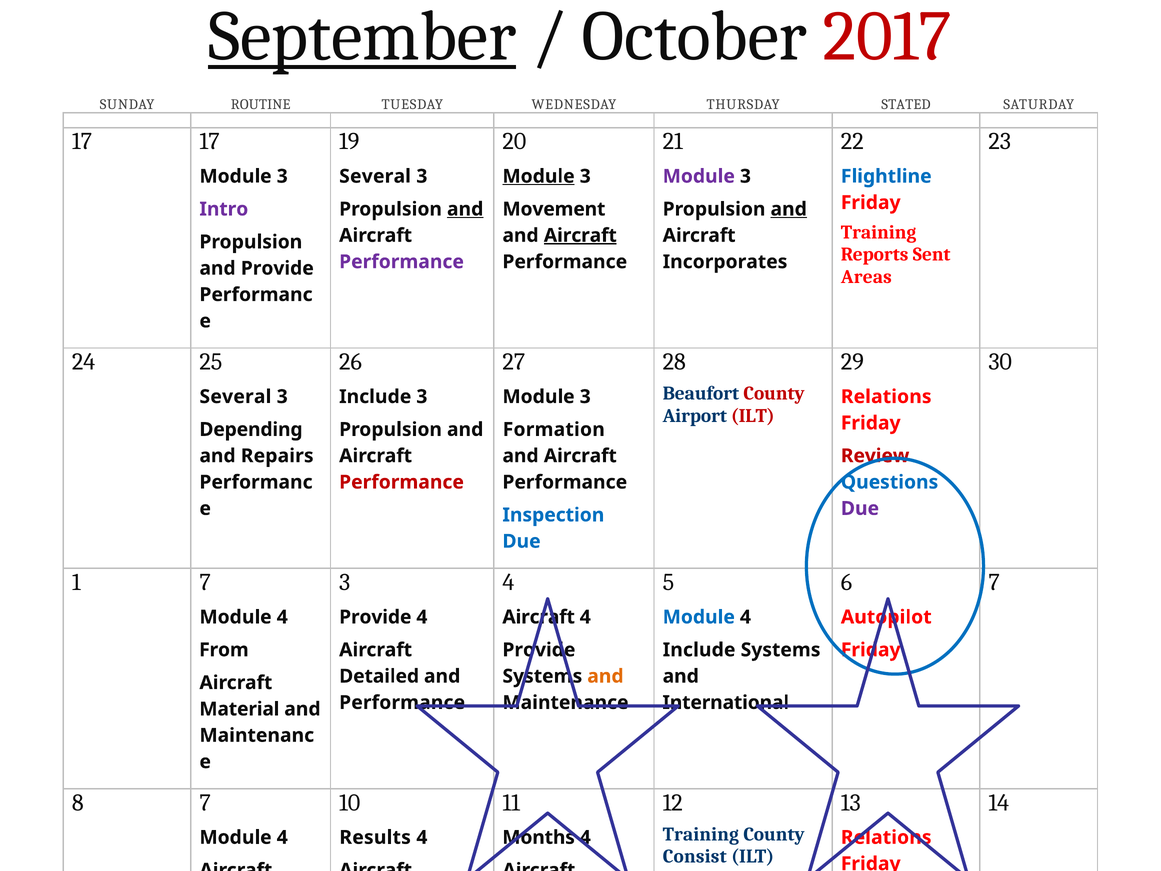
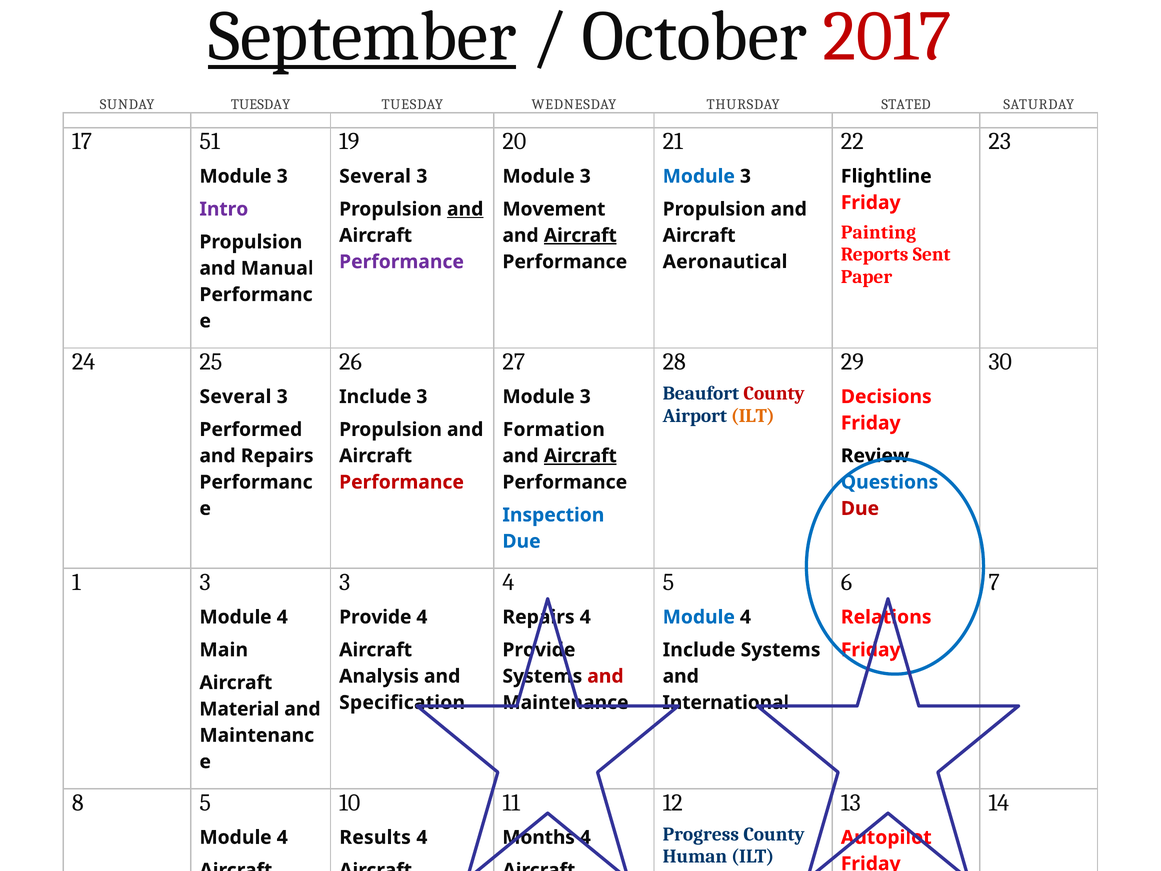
SUNDAY ROUTINE: ROUTINE -> TUESDAY (261, 104)
17 17: 17 -> 51 (210, 141)
Module underline: present -> none (539, 176)
Module colour: purple -> blue (699, 176)
Flightline colour: blue -> black (886, 176)
and underline: present -> none (789, 209)
Training: Training -> Painting (878, 232)
Incorporates: Incorporates -> Aeronautical (725, 262)
and Provide: Provide -> Manual (277, 268)
Areas: Areas -> Paper (867, 277)
Relations: Relations -> Decisions (886, 397)
ILT colour: red -> orange (753, 416)
Depending: Depending -> Performed (251, 429)
Aircraft underline: none -> present (580, 456)
Review colour: red -> black (875, 456)
Due colour: purple -> red (860, 508)
1 7: 7 -> 3 (205, 582)
Aircraft: Aircraft -> Repairs (539, 617)
Autopilot: Autopilot -> Relations (886, 617)
From: From -> Main (224, 650)
Detailed: Detailed -> Analysis (379, 676)
and colour: orange -> red (605, 676)
Performance: Performance -> Specification (402, 702)
8 7: 7 -> 5 (205, 802)
Training: Training -> Progress (701, 834)
Relations: Relations -> Autopilot (886, 837)
Consist: Consist -> Human (695, 856)
